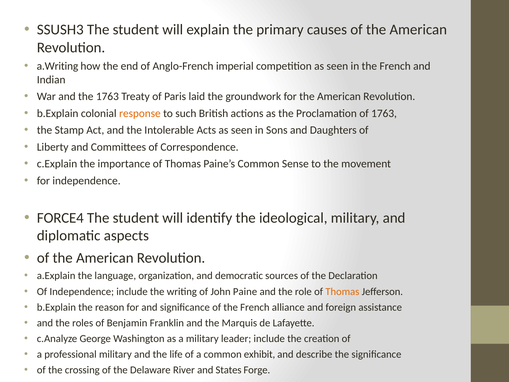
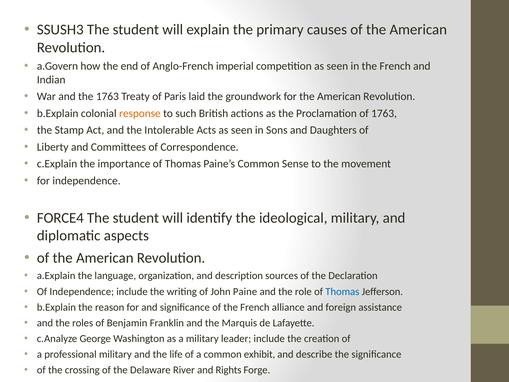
a.Writing: a.Writing -> a.Govern (57, 66)
democratic: democratic -> description (239, 276)
Thomas colour: orange -> blue (342, 291)
States: States -> Rights (229, 370)
